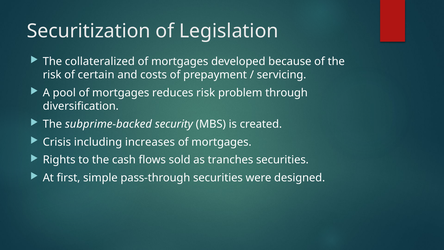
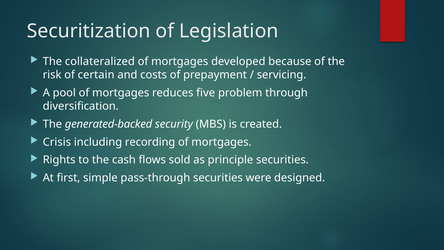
reduces risk: risk -> five (206, 93)
subprime-backed: subprime-backed -> generated-backed (109, 124)
increases: increases -> recording (150, 142)
tranches: tranches -> principle (230, 160)
